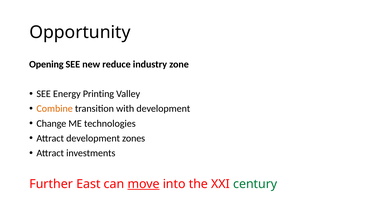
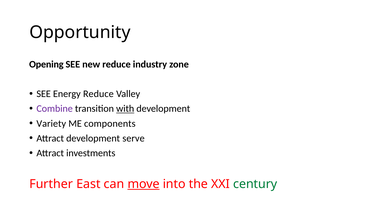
Energy Printing: Printing -> Reduce (98, 94)
Combine colour: orange -> purple (55, 109)
with underline: none -> present (125, 109)
Change: Change -> Variety (51, 123)
technologies: technologies -> components (110, 123)
zones: zones -> serve (134, 138)
